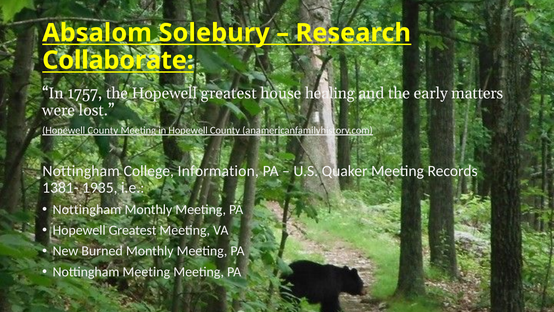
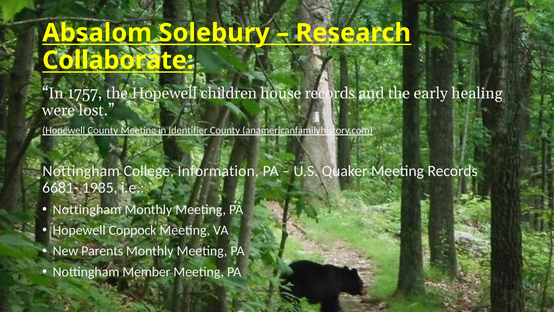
the Hopewell greatest: greatest -> children (229, 93)
house healing: healing -> records (330, 93)
matters: matters -> healing (477, 93)
in Hopewell: Hopewell -> Identifier (188, 130)
1381-: 1381- -> 6681- (60, 188)
Greatest: Greatest -> Coppock (133, 230)
Burned: Burned -> Parents (102, 251)
Nottingham Meeting: Meeting -> Member (146, 271)
